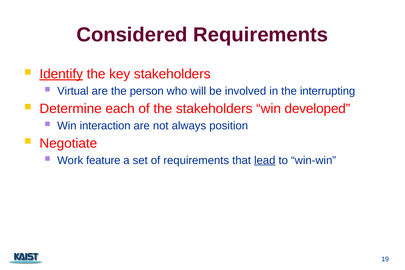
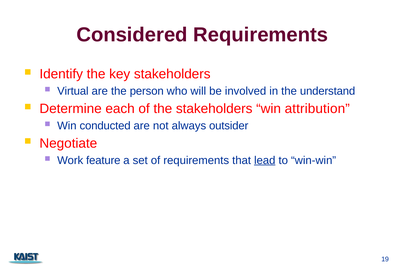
Identify underline: present -> none (61, 74)
interrupting: interrupting -> understand (328, 91)
developed: developed -> attribution (317, 109)
interaction: interaction -> conducted (105, 126)
position: position -> outsider (229, 126)
